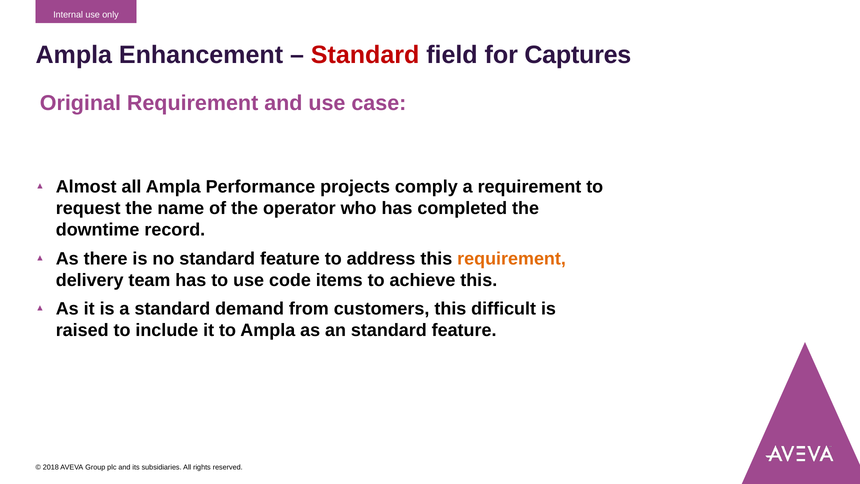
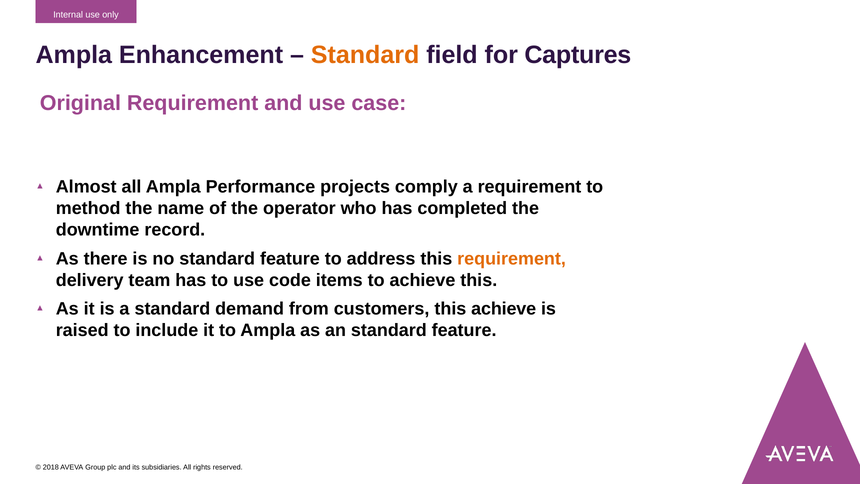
Standard colour: red -> orange (365, 55)
request: request -> method (88, 208)
this difficult: difficult -> achieve (504, 309)
